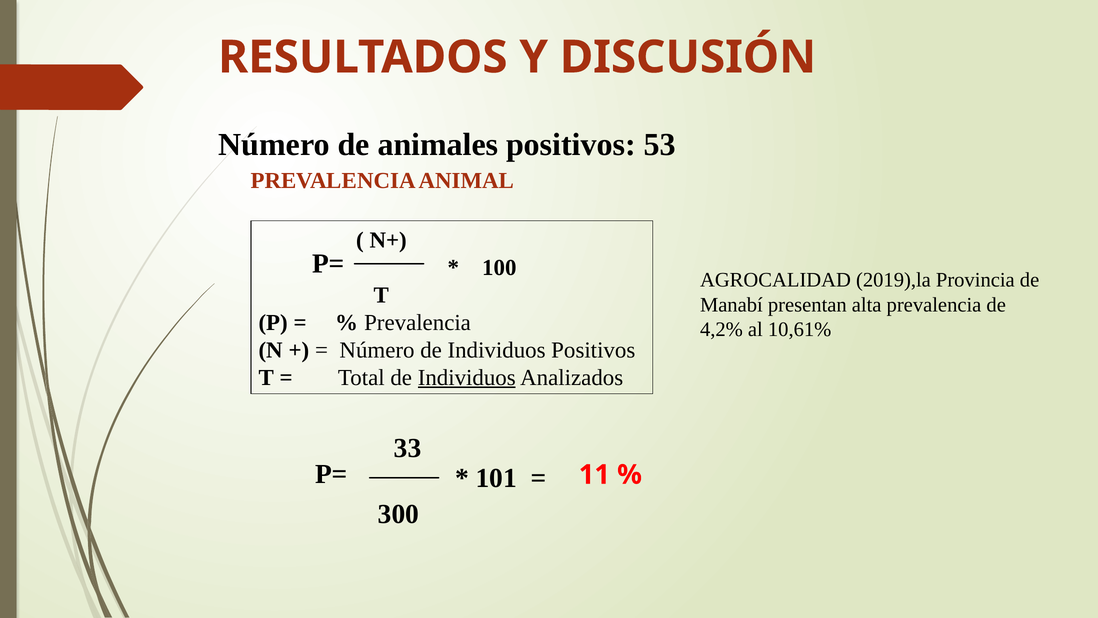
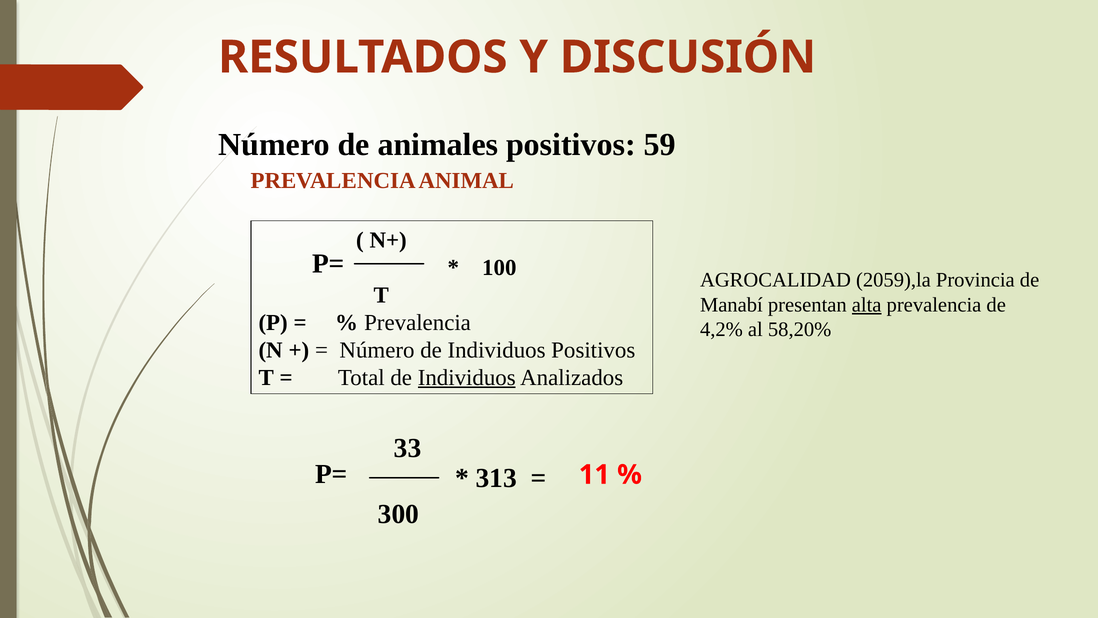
53: 53 -> 59 (660, 144)
2019),la: 2019),la -> 2059),la (893, 280)
alta underline: none -> present (867, 305)
10,61%: 10,61% -> 58,20% (800, 329)
101: 101 -> 313 (496, 478)
